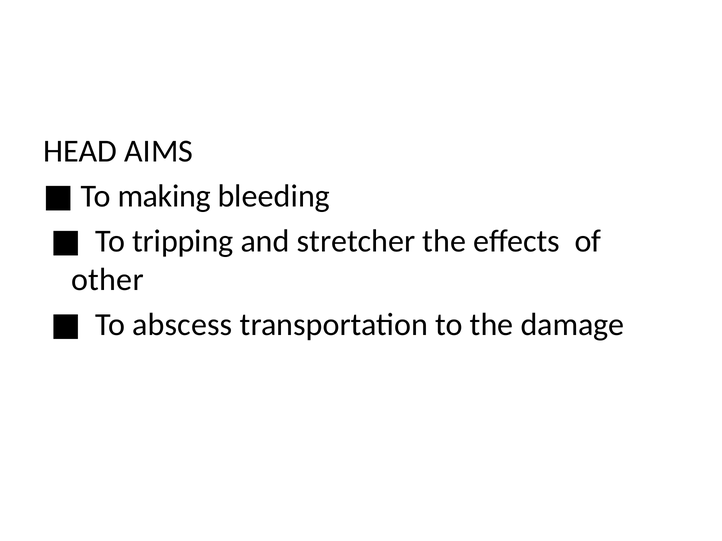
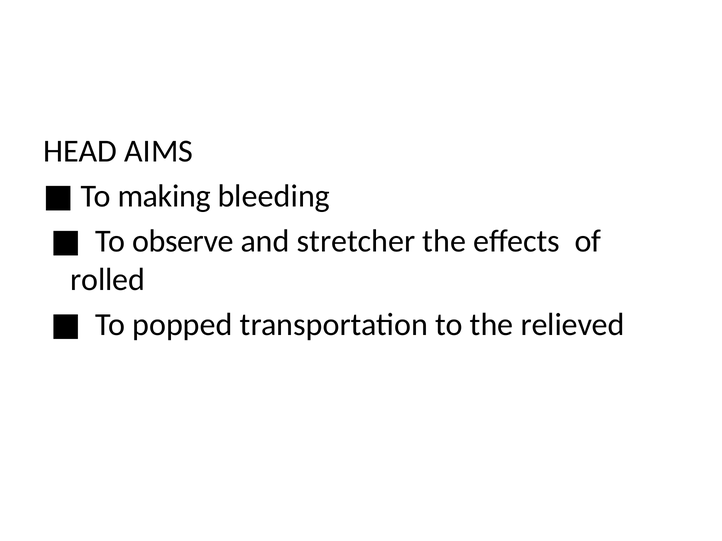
tripping: tripping -> observe (183, 241)
other: other -> rolled (108, 280)
abscess: abscess -> popped (182, 325)
damage: damage -> relieved (573, 325)
